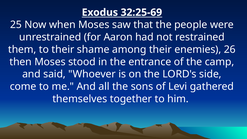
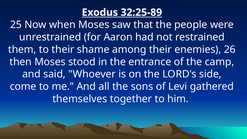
32:25-69: 32:25-69 -> 32:25-89 (141, 12)
